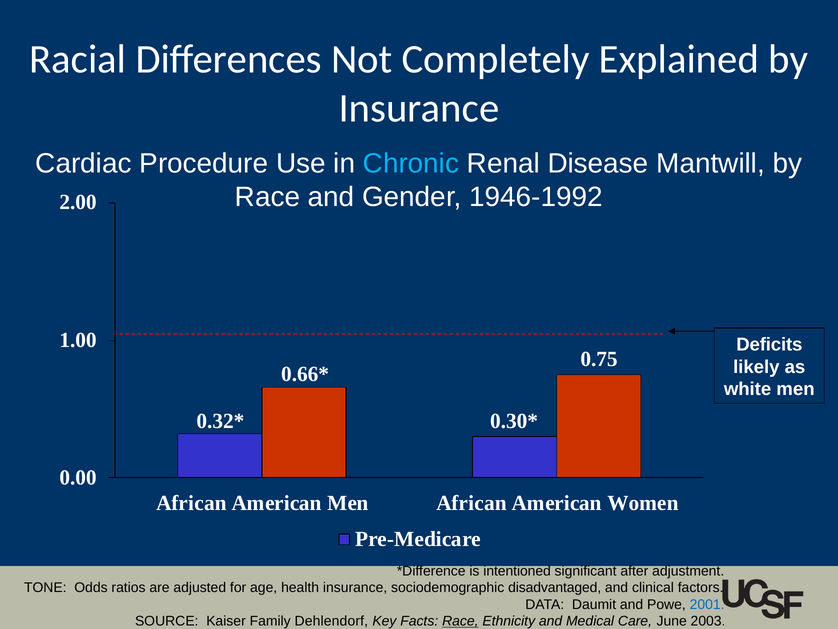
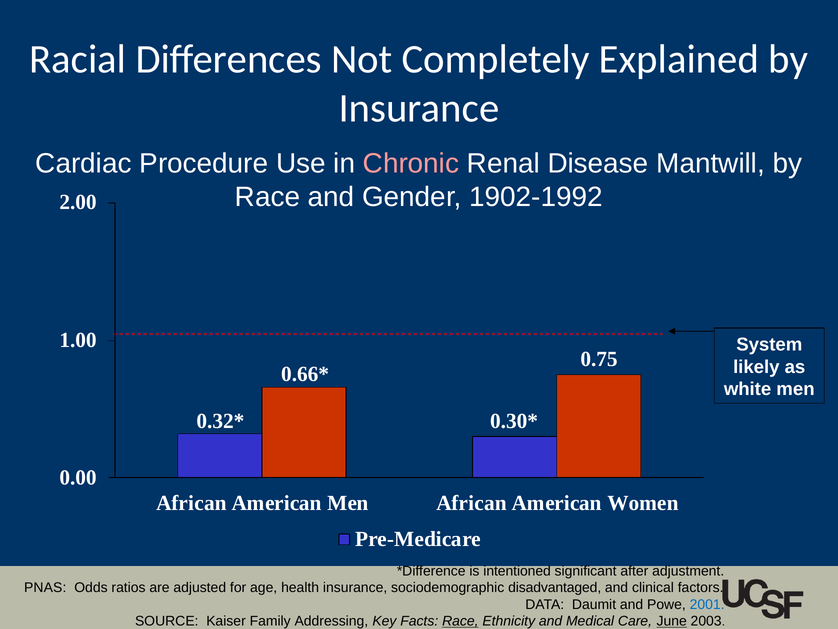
Chronic colour: light blue -> pink (411, 163)
1946-1992: 1946-1992 -> 1902-1992 (536, 197)
Deficits: Deficits -> System (769, 344)
TONE: TONE -> PNAS (45, 587)
Dehlendorf: Dehlendorf -> Addressing (331, 621)
June underline: none -> present (672, 621)
